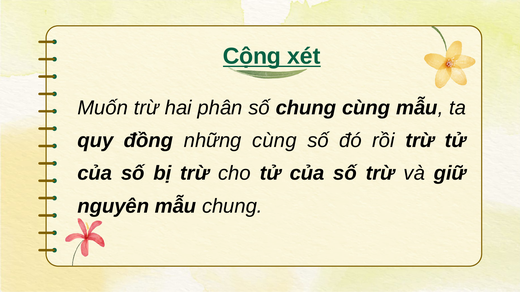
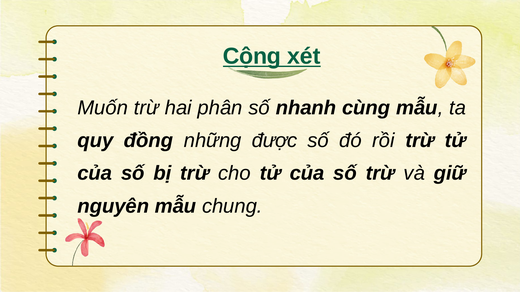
số chung: chung -> nhanh (306, 108)
những cùng: cùng -> được (275, 141)
